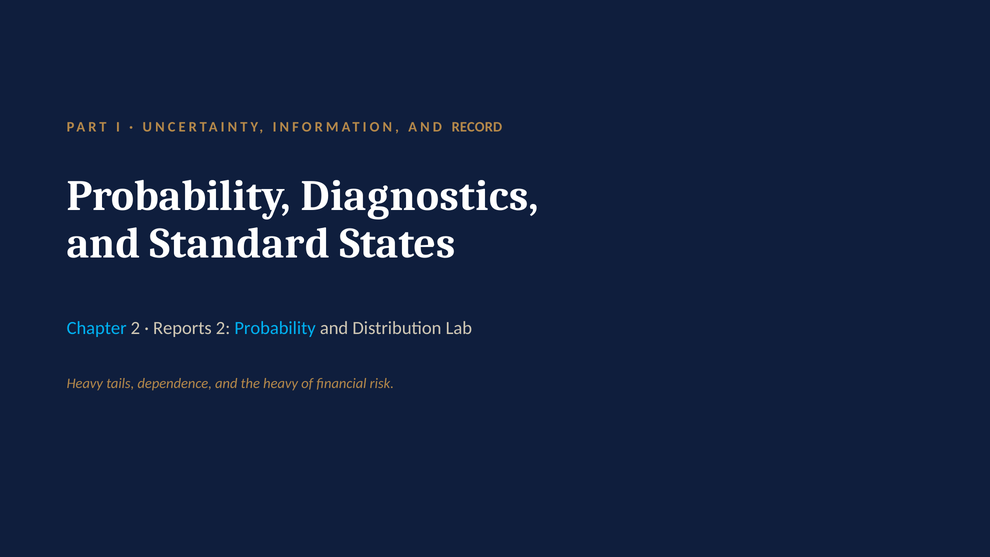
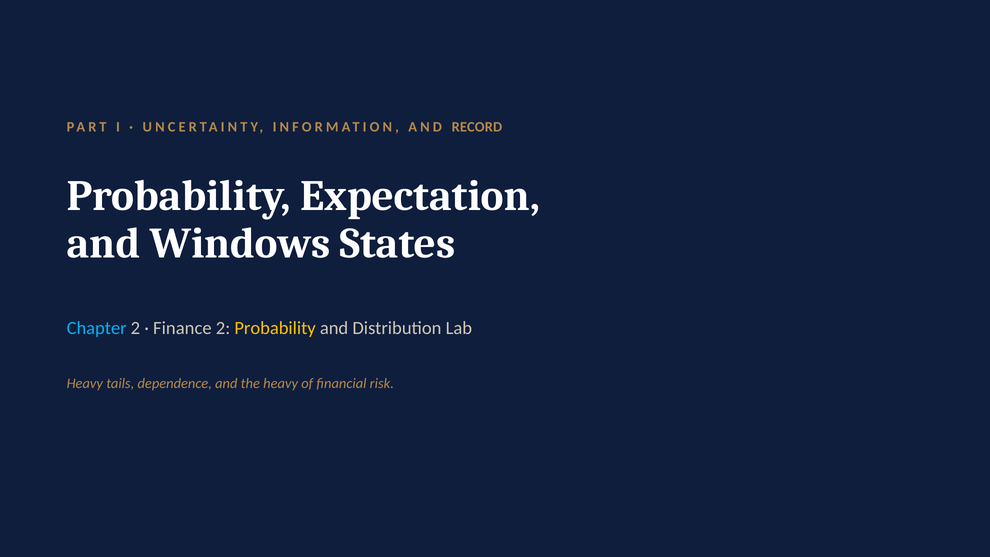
Diagnostics: Diagnostics -> Expectation (420, 196)
Standard: Standard -> Windows (240, 244)
Reports: Reports -> Finance (182, 328)
Probability colour: light blue -> yellow (275, 328)
